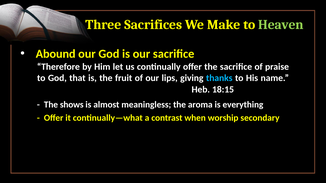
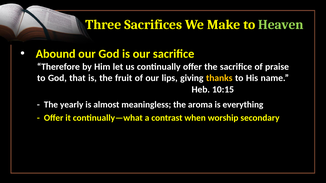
thanks colour: light blue -> yellow (219, 78)
18:15: 18:15 -> 10:15 (223, 90)
shows: shows -> yearly (72, 105)
